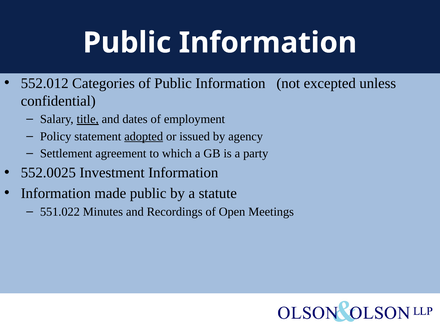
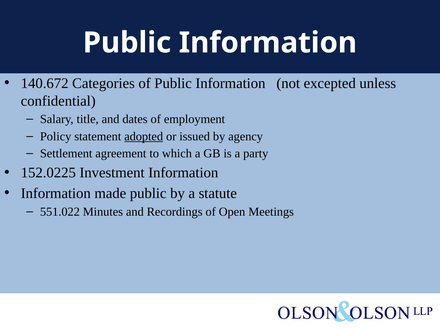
552.012: 552.012 -> 140.672 (45, 83)
title underline: present -> none (88, 119)
552.0025: 552.0025 -> 152.0225 (48, 173)
